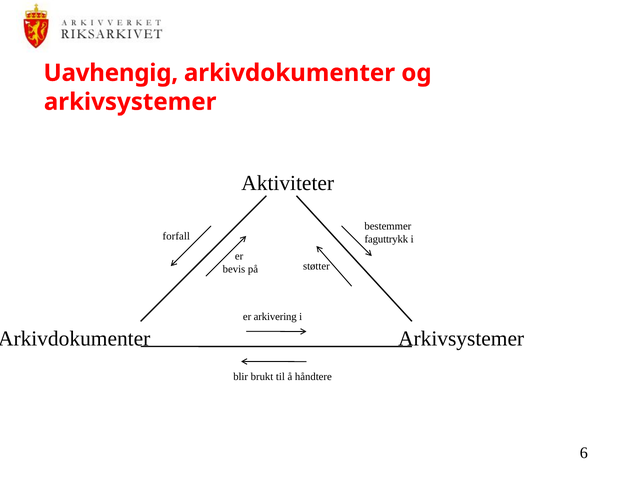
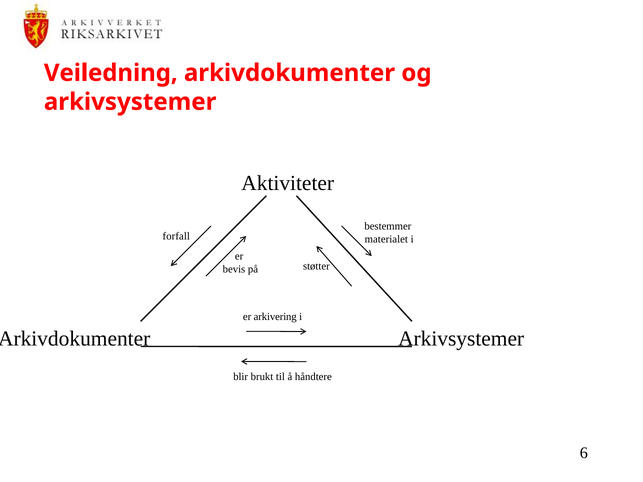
Uavhengig: Uavhengig -> Veiledning (111, 73)
faguttrykk: faguttrykk -> materialet (386, 239)
